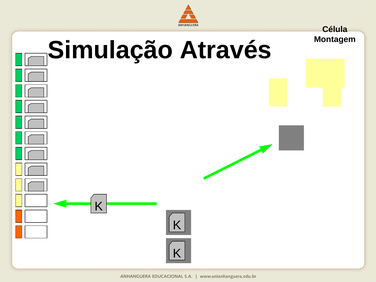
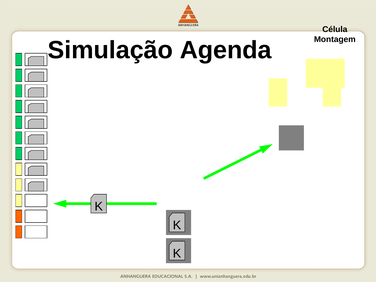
Através: Através -> Agenda (226, 50)
